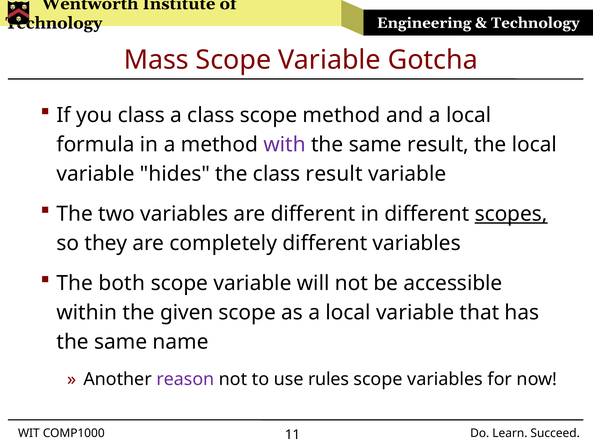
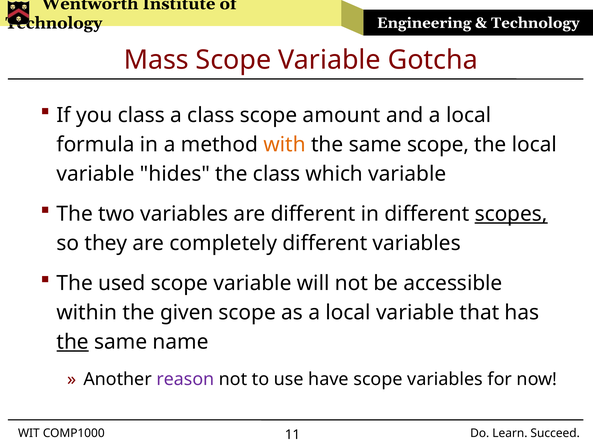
scope method: method -> amount (342, 115)
with colour: purple -> orange (285, 144)
same result: result -> scope (438, 144)
class result: result -> which (334, 174)
both: both -> used (122, 283)
the underline: none -> present (73, 342)
rules: rules -> have (329, 379)
